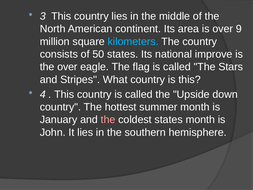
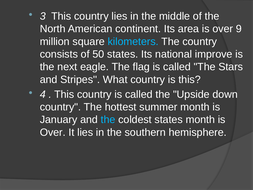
the over: over -> next (67, 67)
the colour: pink -> light blue (108, 120)
John: John -> Over (53, 132)
